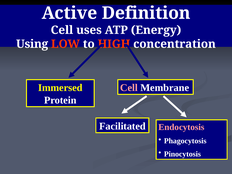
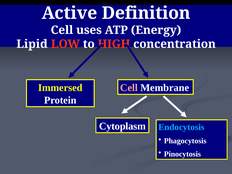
Using: Using -> Lipid (32, 44)
Facilitated: Facilitated -> Cytoplasm (122, 126)
Endocytosis colour: pink -> light blue (181, 127)
